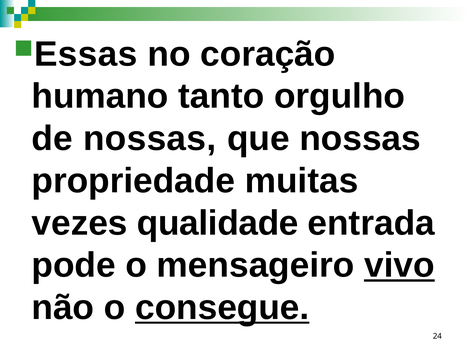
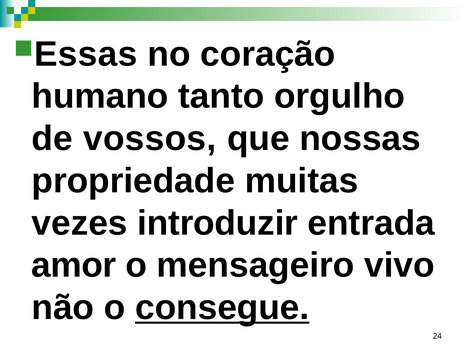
de nossas: nossas -> vossos (150, 139)
qualidade: qualidade -> introduzir (218, 223)
pode: pode -> amor (74, 266)
vivo underline: present -> none (399, 266)
